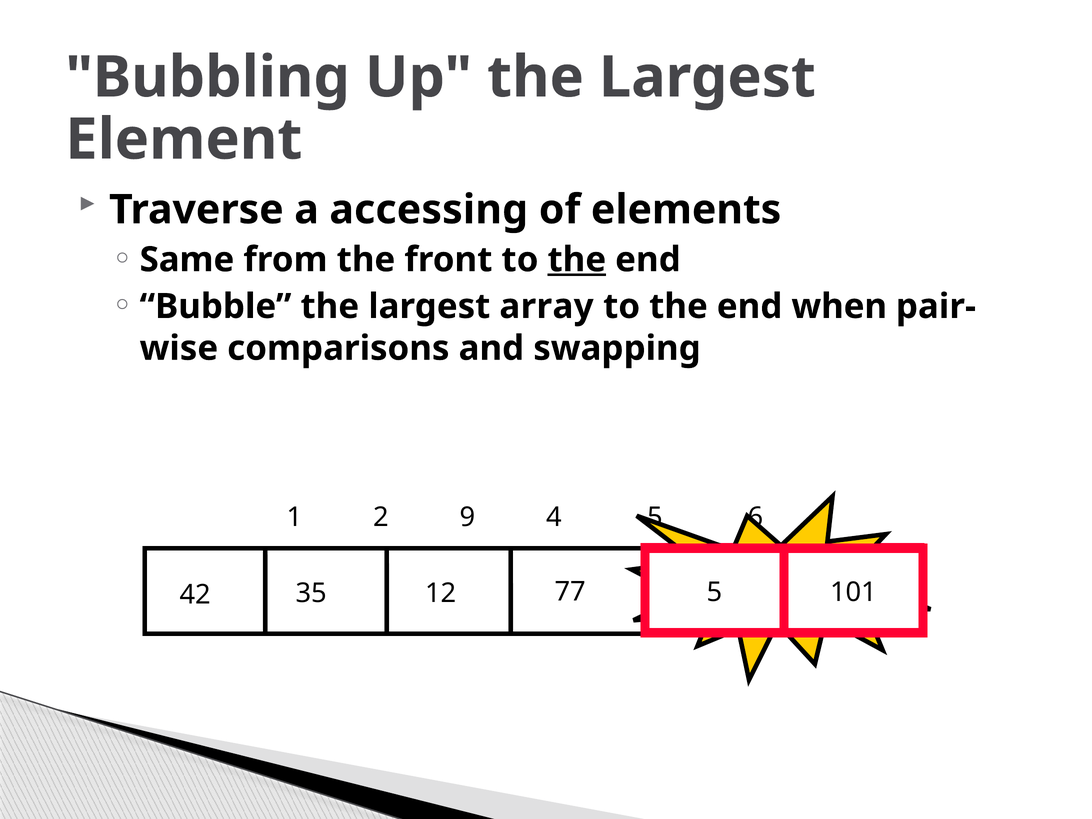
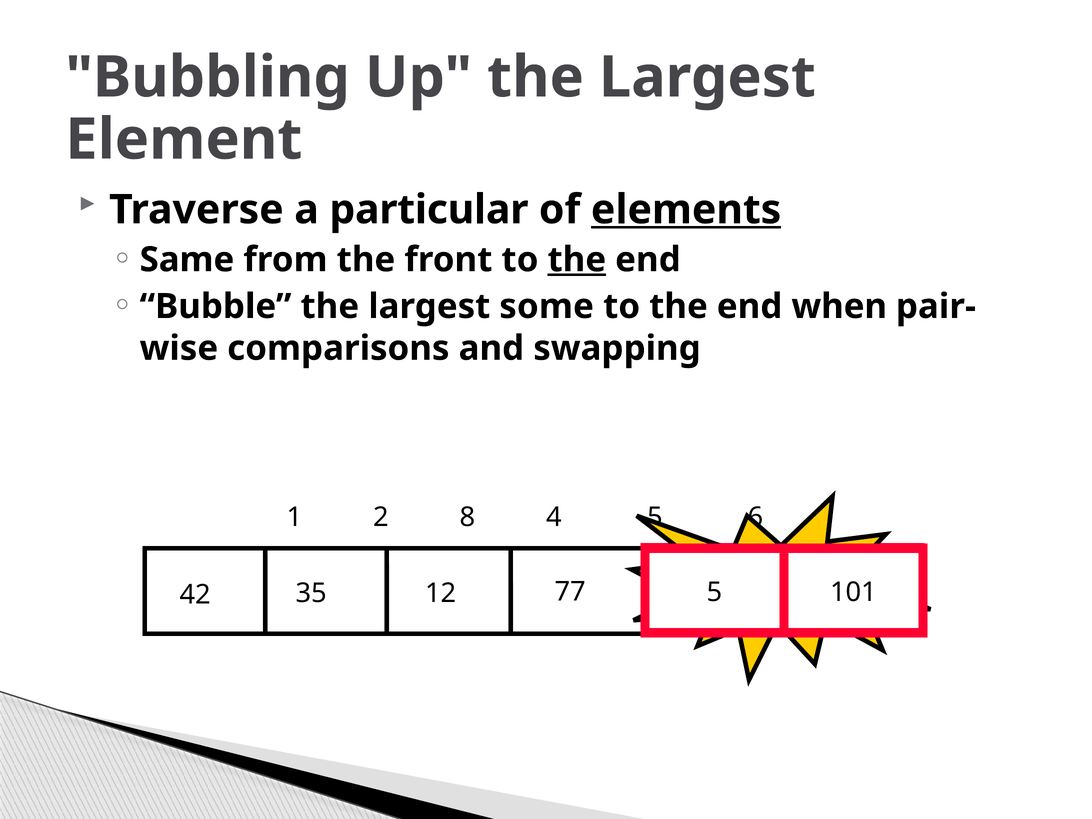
accessing: accessing -> particular (429, 210)
elements underline: none -> present (686, 210)
array: array -> some (547, 306)
9: 9 -> 8 (467, 517)
